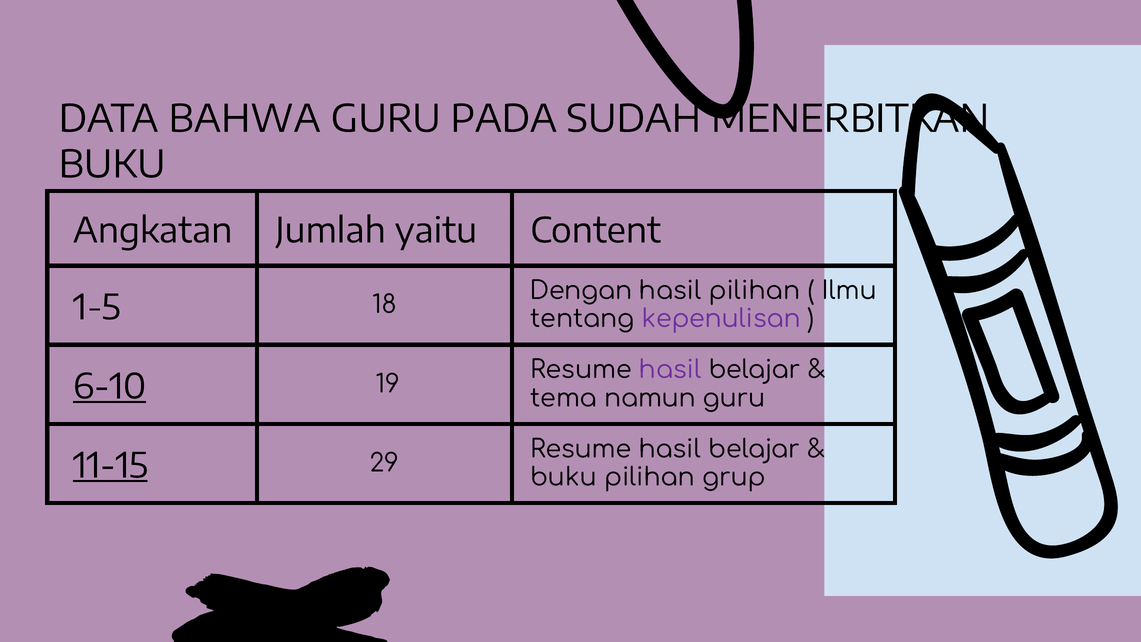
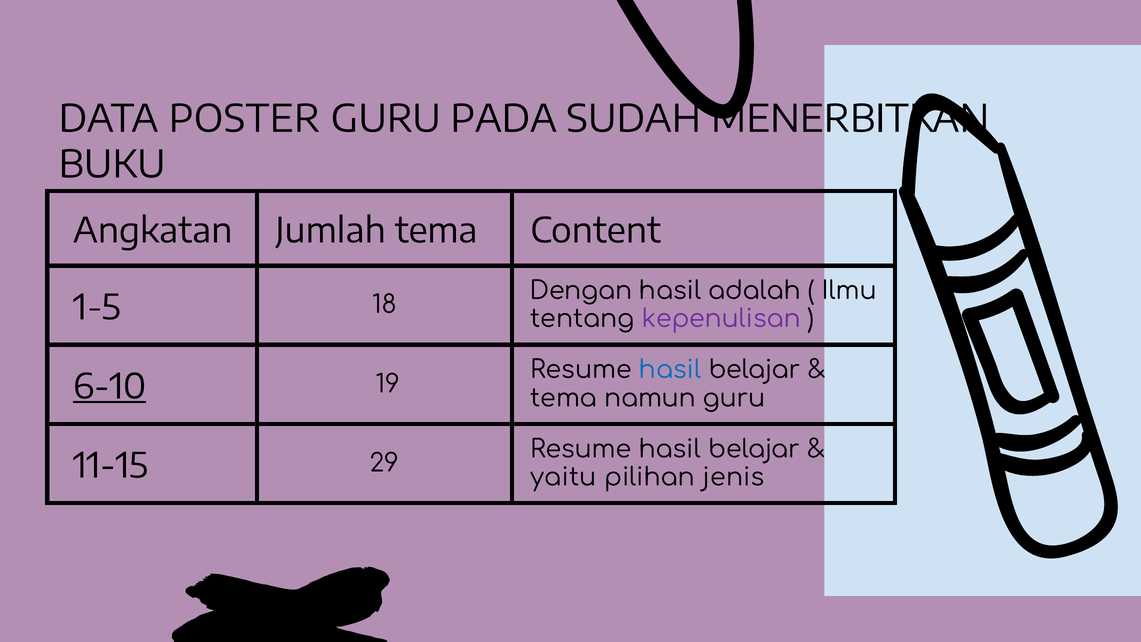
BAHWA: BAHWA -> POSTER (244, 119)
Jumlah yaitu: yaitu -> tema (436, 231)
hasil pilihan: pilihan -> adalah (755, 291)
hasil colour: purple -> blue (670, 370)
11-15 underline: present -> none (110, 466)
buku: buku -> yaitu (563, 477)
grup: grup -> jenis (734, 477)
